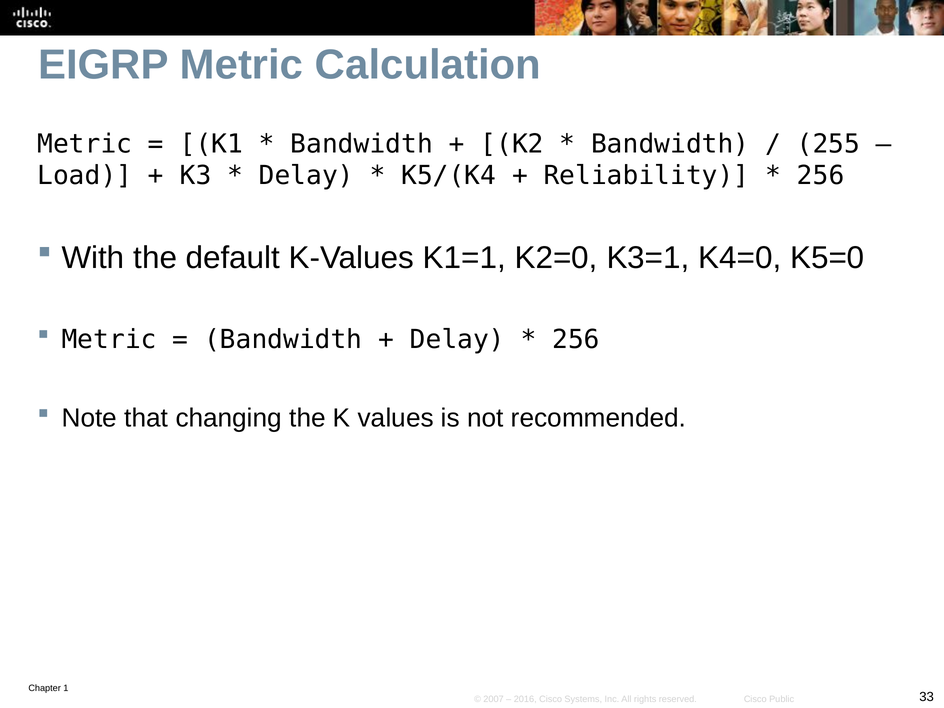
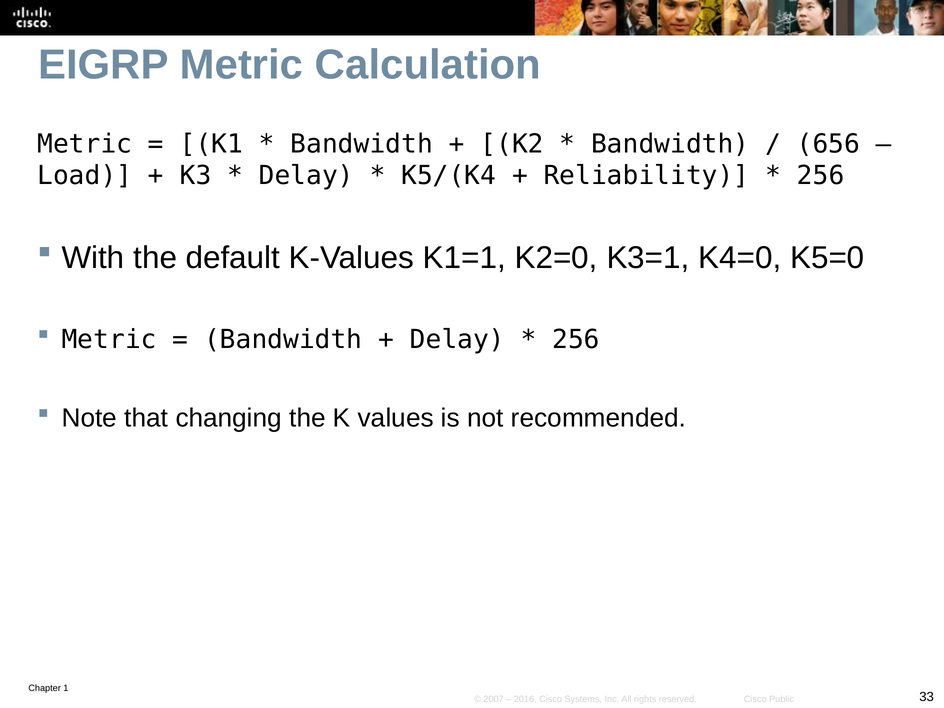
255: 255 -> 656 (828, 144)
